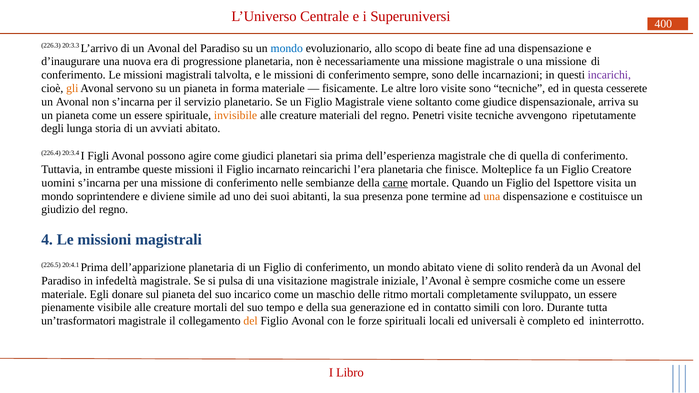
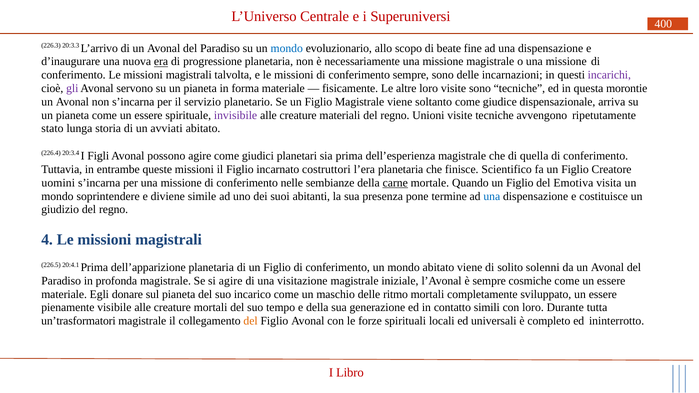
era underline: none -> present (161, 62)
gli colour: orange -> purple (72, 89)
cesserete: cesserete -> morontie (627, 89)
invisibile colour: orange -> purple (236, 115)
Penetri: Penetri -> Unioni (428, 115)
degli: degli -> stato (52, 128)
reincarichi: reincarichi -> costruttori (326, 170)
Molteplice: Molteplice -> Scientifico (507, 170)
Ispettore: Ispettore -> Emotiva (573, 183)
una colour: orange -> blue (492, 197)
renderà: renderà -> solenni (543, 268)
infedeltà: infedeltà -> profonda (116, 281)
si pulsa: pulsa -> agire (231, 281)
